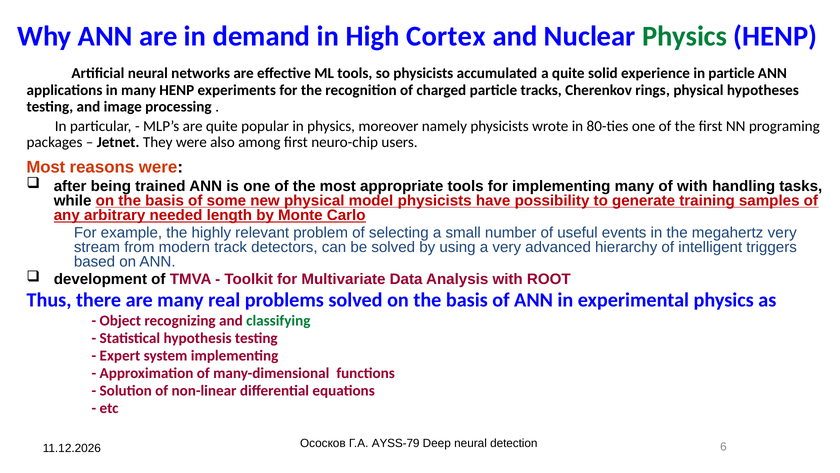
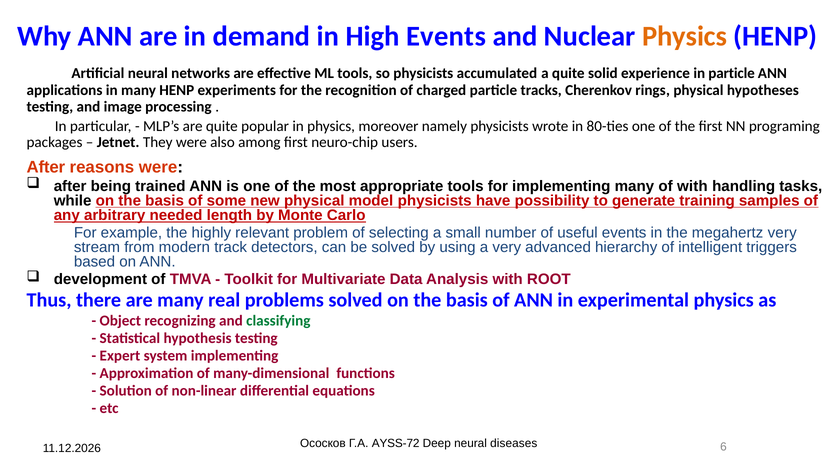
High Cortex: Cortex -> Events (446, 36)
Physics colour: green -> orange (685, 36)
Most: Most -> After (46, 167)
AYSS-79: AYSS-79 -> AYSS-72 (396, 443)
detection: detection -> diseases (514, 443)
